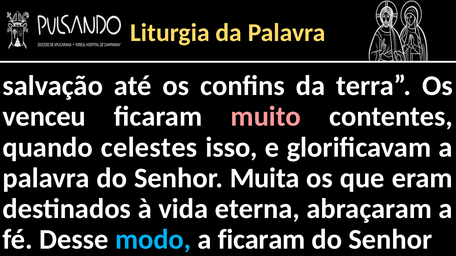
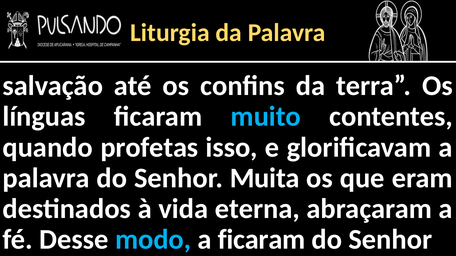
venceu: venceu -> línguas (44, 117)
muito colour: pink -> light blue (266, 117)
celestes: celestes -> profetas (149, 148)
